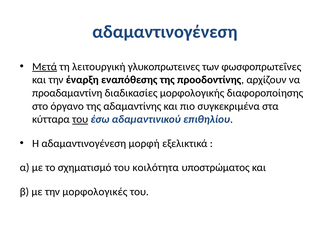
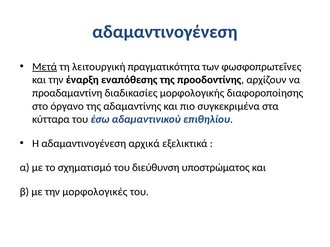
γλυκοπρωτεινες: γλυκοπρωτεινες -> πραγματικότητα (164, 67)
του underline: present -> none (80, 120)
μορφή: μορφή -> αρχικά (144, 144)
κοιλότητα: κοιλότητα -> διεύθυνση (156, 168)
